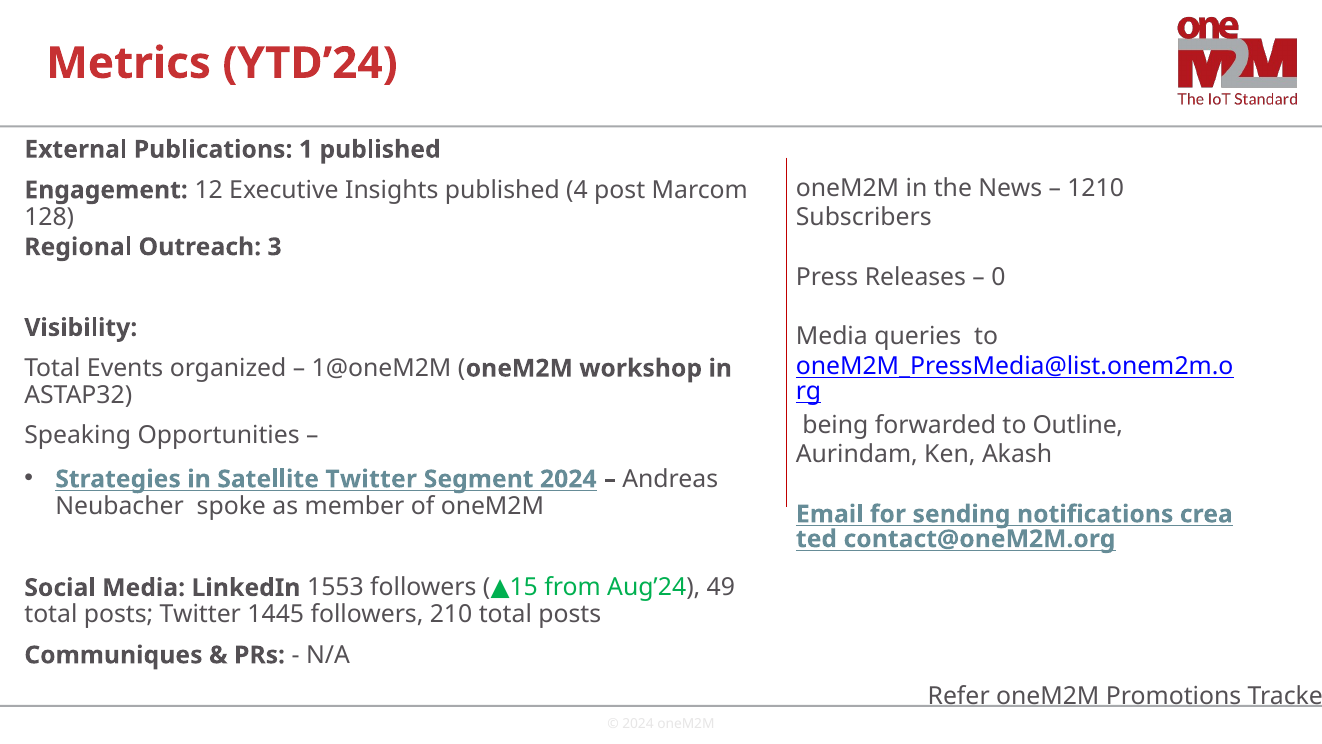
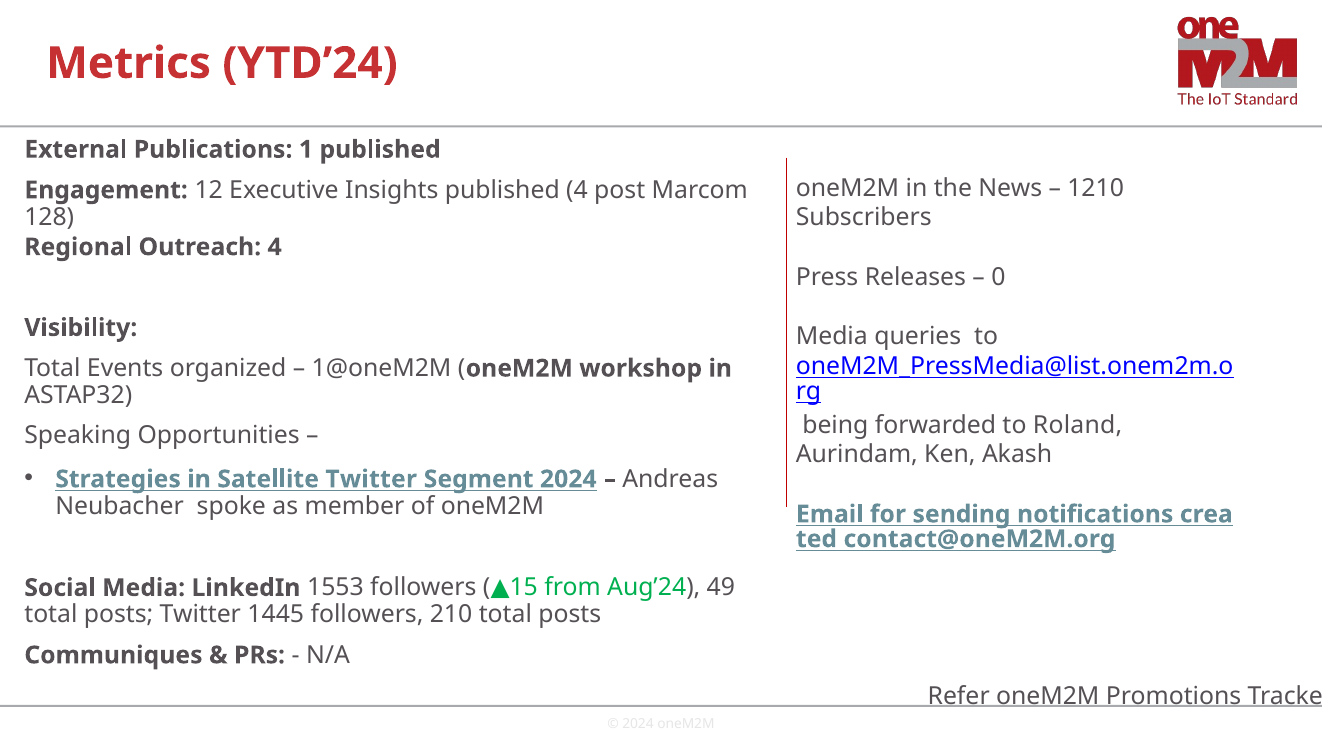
Outreach 3: 3 -> 4 (275, 247)
Outline: Outline -> Roland (1078, 425)
